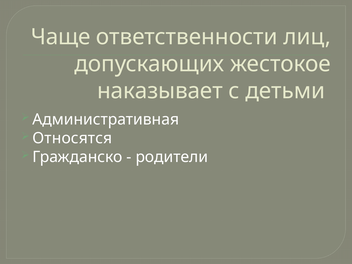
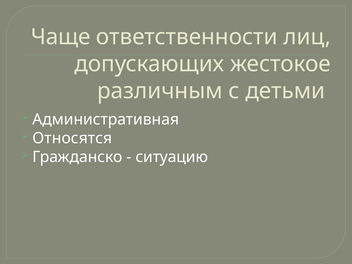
наказывает: наказывает -> различным (160, 91)
родители: родители -> ситуацию (172, 157)
